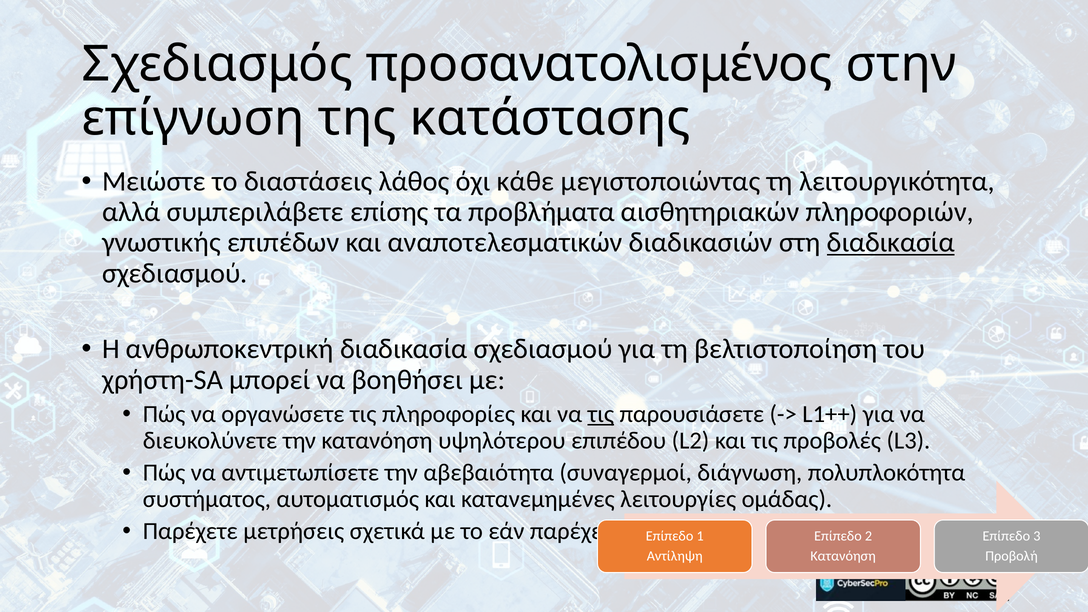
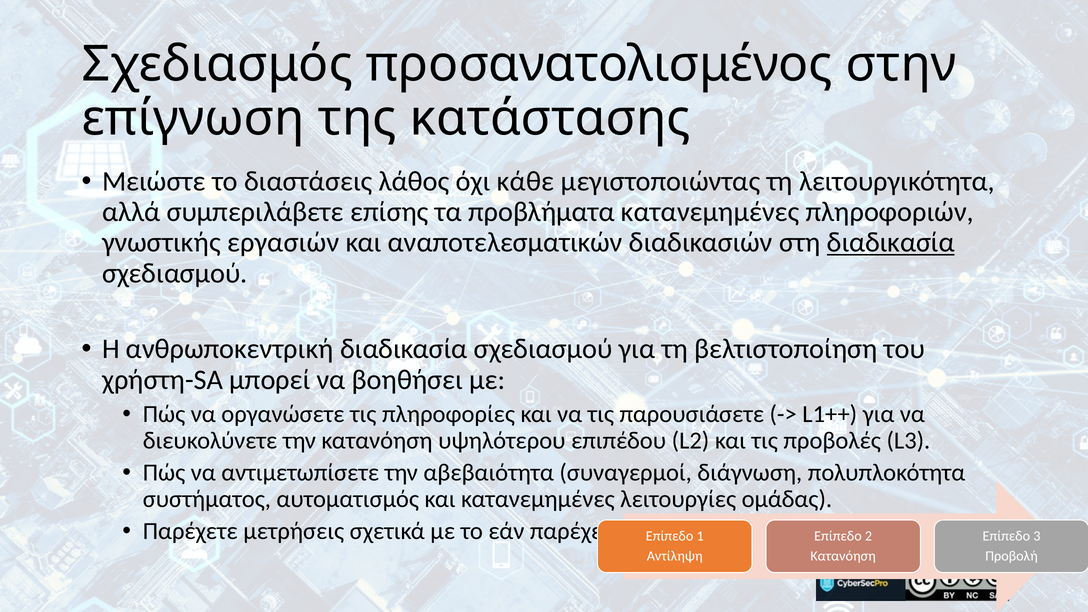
προβλήματα αισθητηριακών: αισθητηριακών -> κατανεμημένες (710, 212)
επιπέδων: επιπέδων -> εργασιών (283, 243)
τις underline: present -> none (601, 414)
